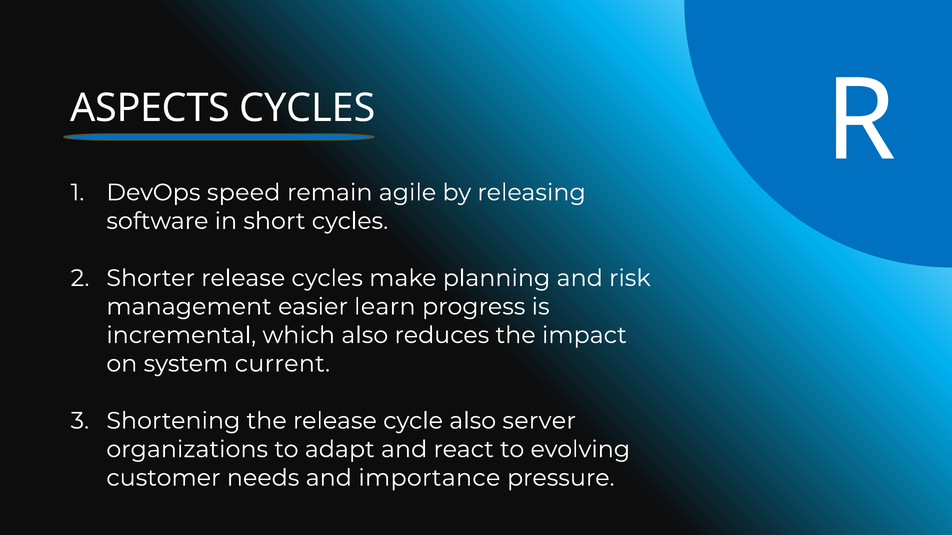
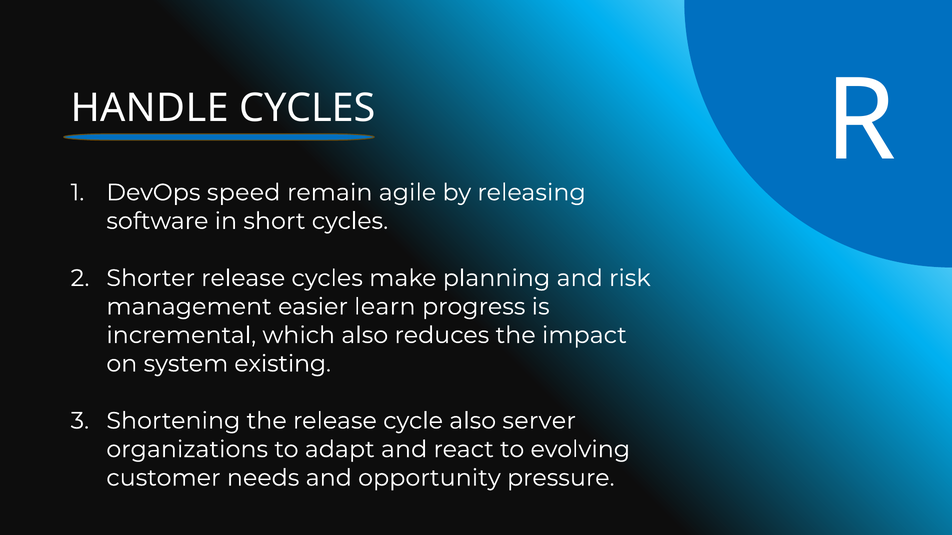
ASPECTS: ASPECTS -> HANDLE (150, 108)
current: current -> existing (283, 364)
importance: importance -> opportunity (429, 478)
